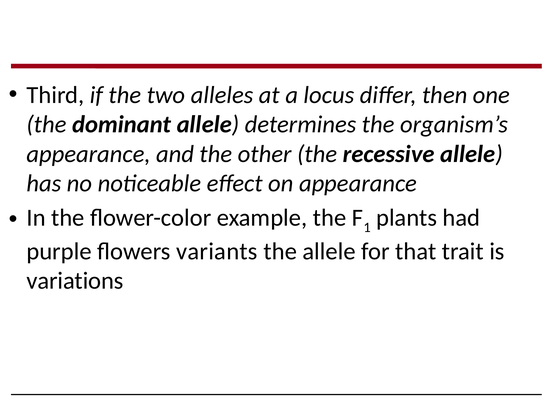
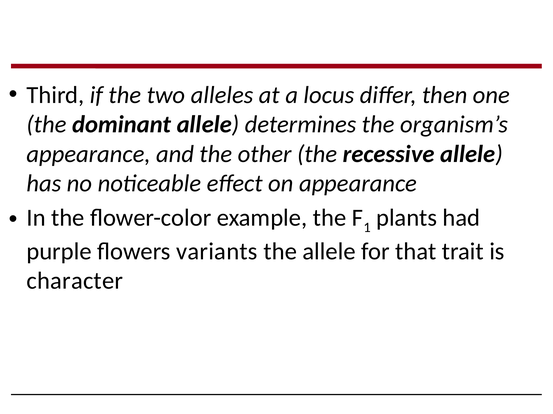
variations: variations -> character (75, 281)
